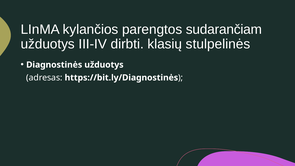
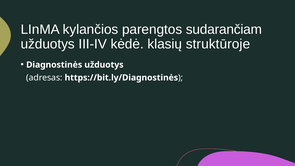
dirbti: dirbti -> kėdė (127, 44)
stulpelinės: stulpelinės -> struktūroje (218, 44)
